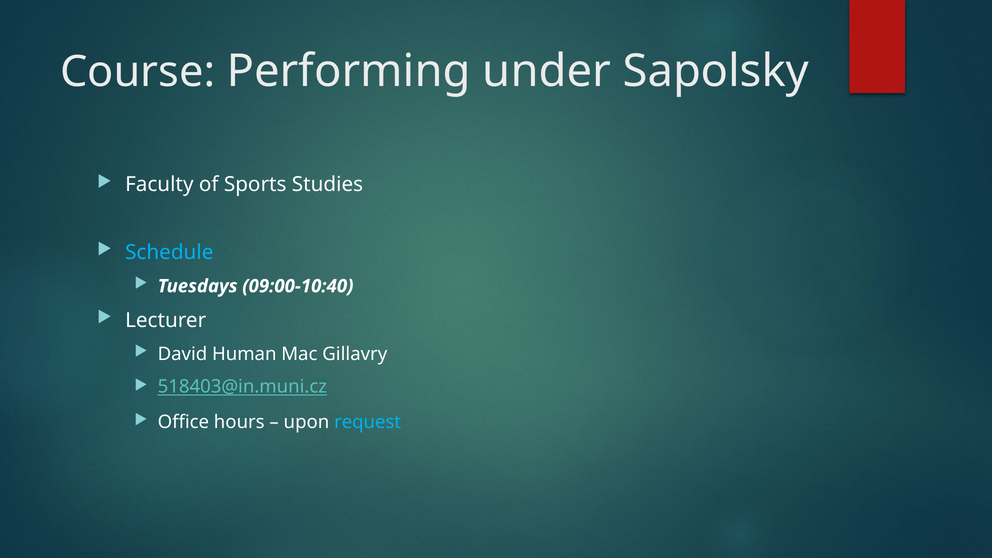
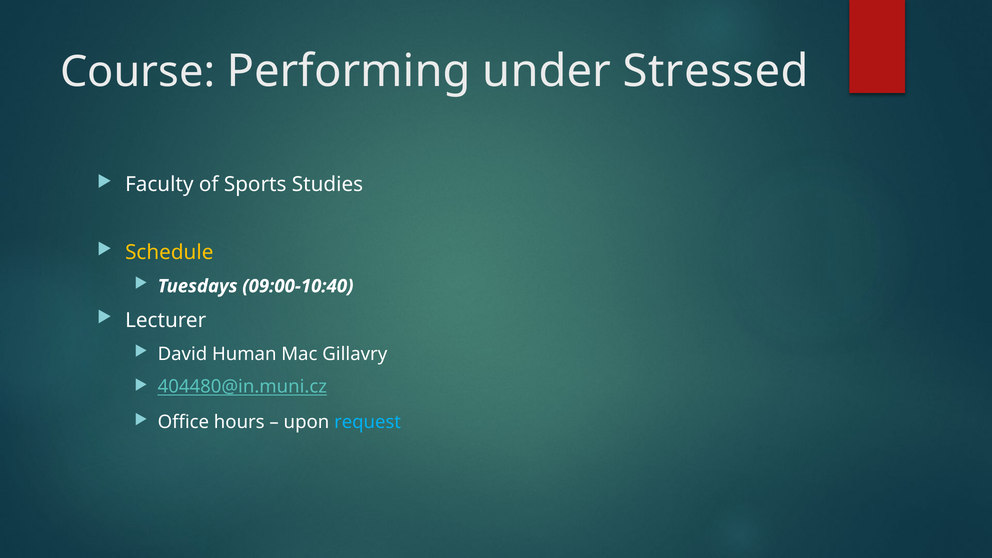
Sapolsky: Sapolsky -> Stressed (716, 71)
Schedule colour: light blue -> yellow (169, 252)
518403@in.muni.cz: 518403@in.muni.cz -> 404480@in.muni.cz (242, 387)
